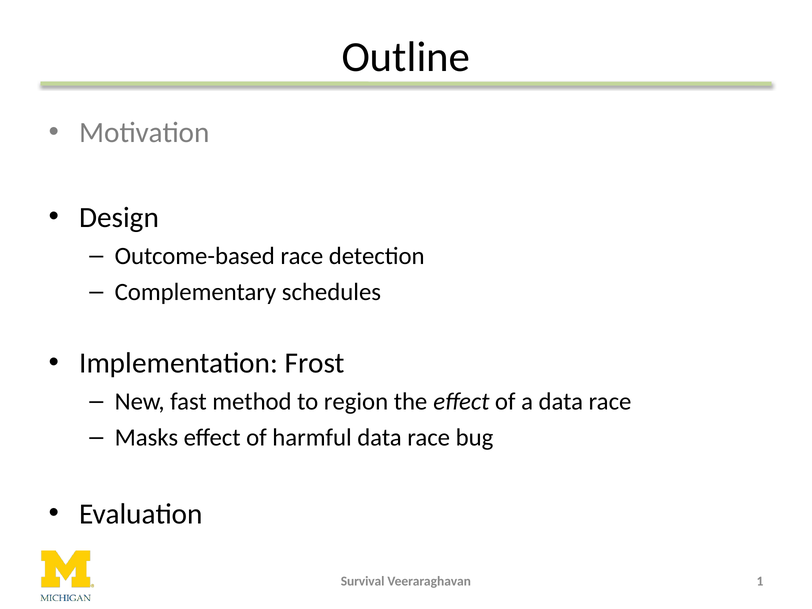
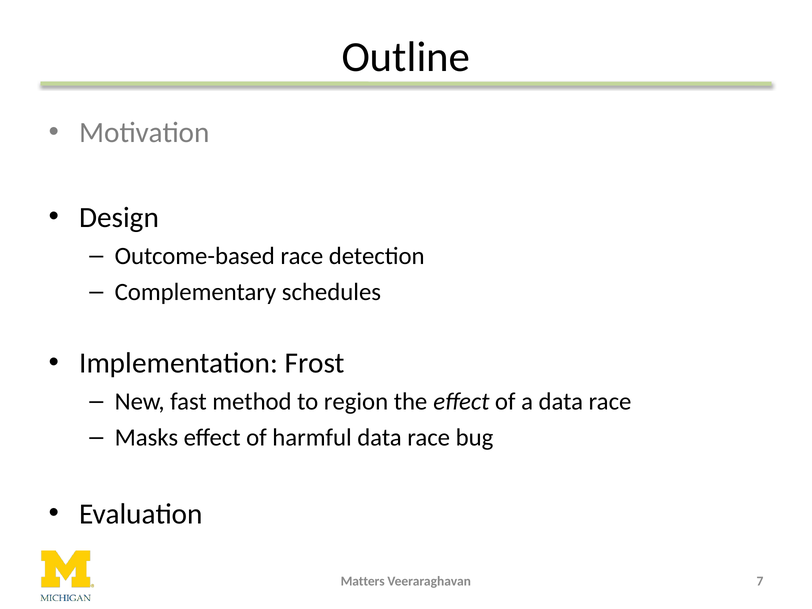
Survival: Survival -> Matters (363, 581)
1: 1 -> 7 (760, 581)
